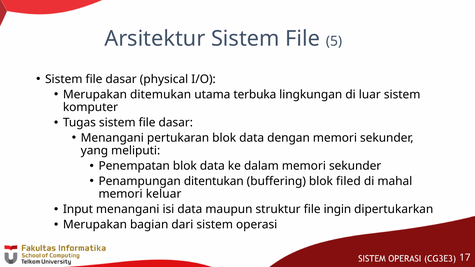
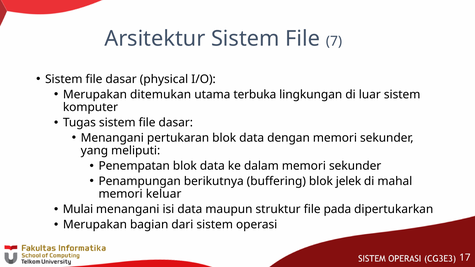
5: 5 -> 7 (334, 41)
ditentukan: ditentukan -> berikutnya (214, 181)
filed: filed -> jelek (349, 181)
Input: Input -> Mulai (78, 209)
ingin: ingin -> pada (337, 209)
